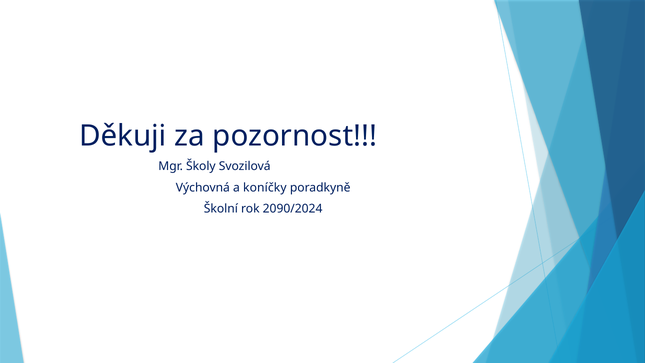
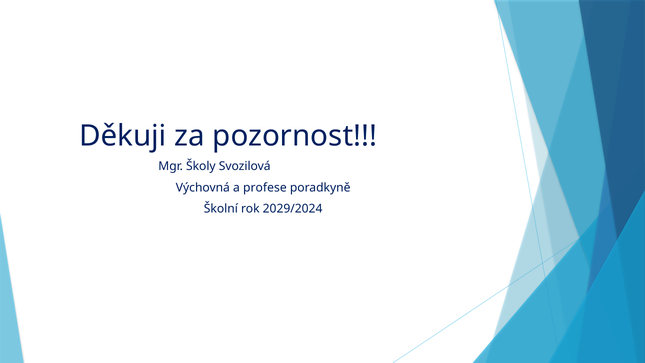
koníčky: koníčky -> profese (265, 187)
2090/2024: 2090/2024 -> 2029/2024 (293, 209)
